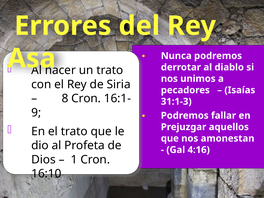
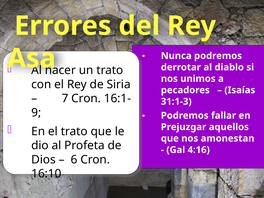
8: 8 -> 7 (65, 98)
1: 1 -> 6 (74, 160)
